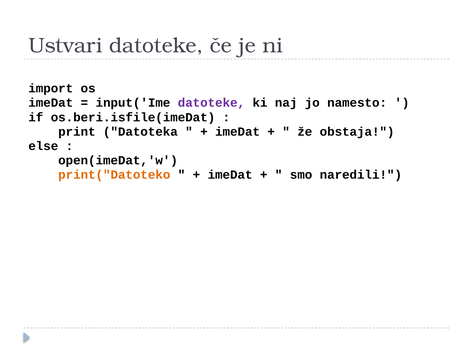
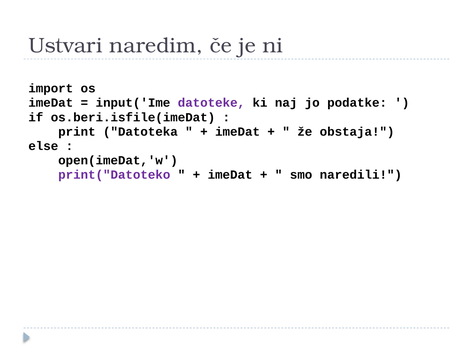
Ustvari datoteke: datoteke -> naredim (156, 46)
namesto: namesto -> podatke (357, 103)
print("Datoteko colour: orange -> purple (114, 175)
